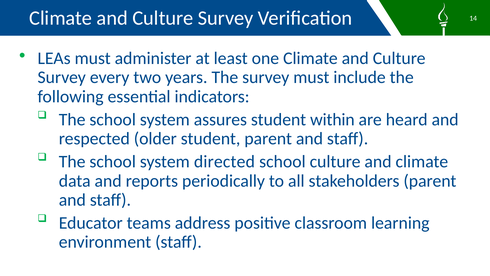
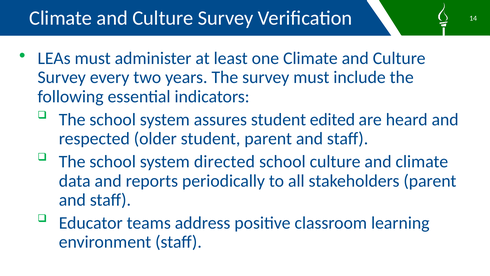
within: within -> edited (332, 119)
